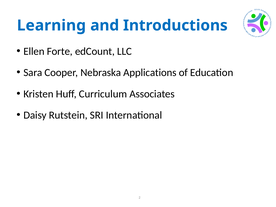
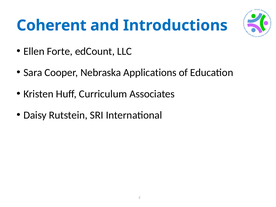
Learning: Learning -> Coherent (52, 25)
